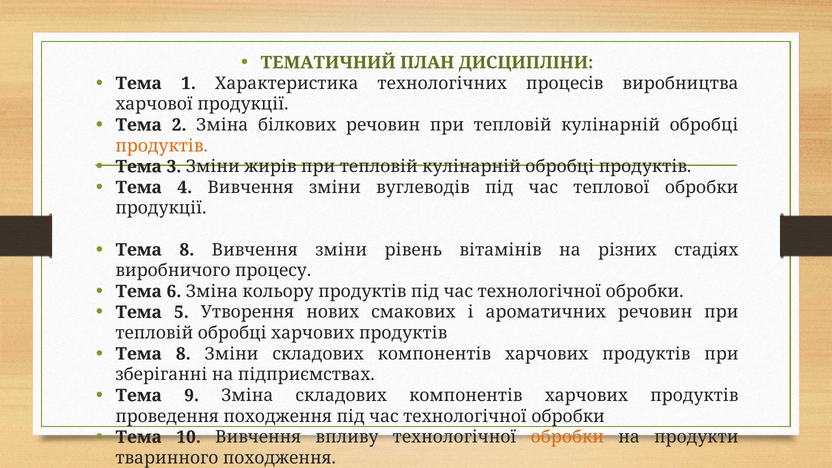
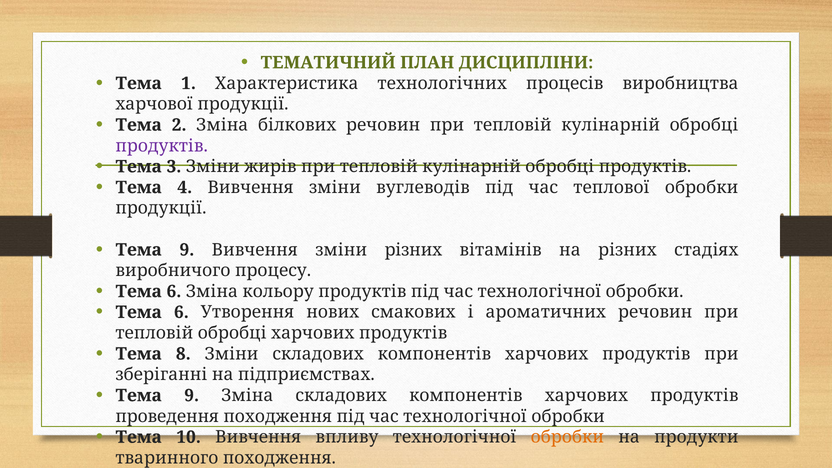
продуктів colour: orange -> purple (162, 146)
8: 8 -> 9 (187, 250)
зміни рівень: рівень -> різних (413, 250)
5: 5 -> 6 (181, 312)
